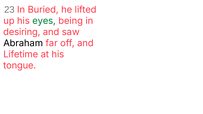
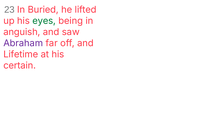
desiring: desiring -> anguish (22, 32)
Abraham colour: black -> purple (23, 43)
tongue: tongue -> certain (20, 66)
